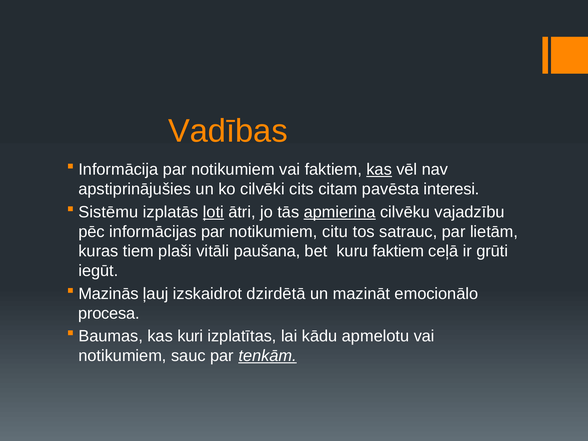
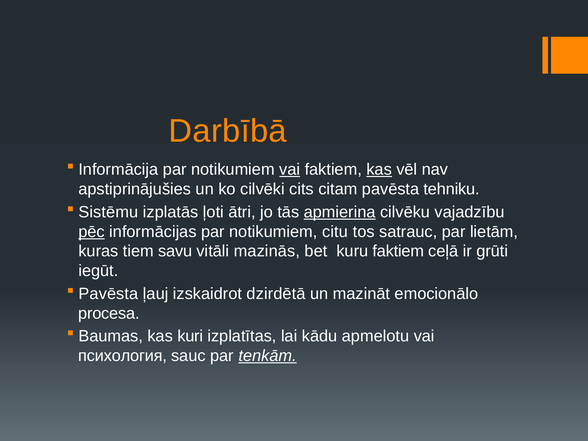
Vadības: Vadības -> Darbībā (228, 131)
vai underline: none -> present (290, 170)
interesi: interesi -> tehniku (452, 189)
ļoti underline: present -> none (213, 212)
pēc underline: none -> present (92, 232)
plaši: plaši -> savu (175, 251)
paušana: paušana -> mazinās (267, 251)
Mazinās: Mazinās -> Pavēsta (108, 294)
notikumiem: notikumiem -> психология (123, 356)
